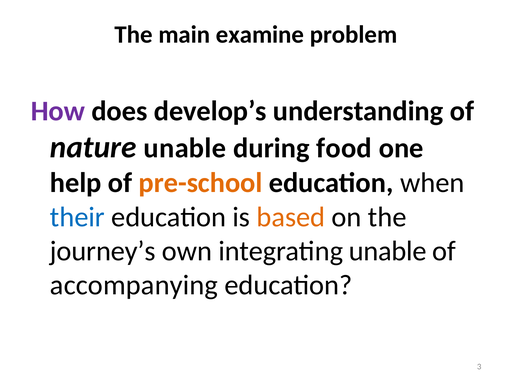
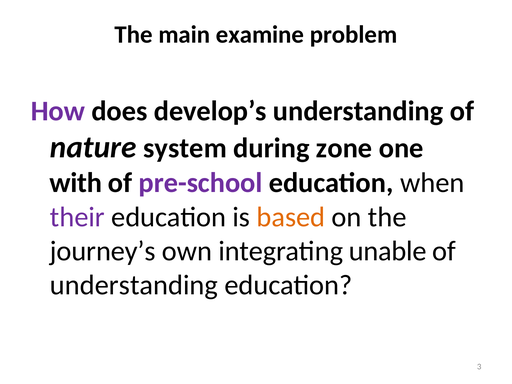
nature unable: unable -> system (185, 148)
food: food -> zone (344, 148)
help: help -> with (76, 183)
pre-school colour: orange -> purple (200, 183)
their colour: blue -> purple (77, 217)
accompanying: accompanying -> understanding (134, 285)
